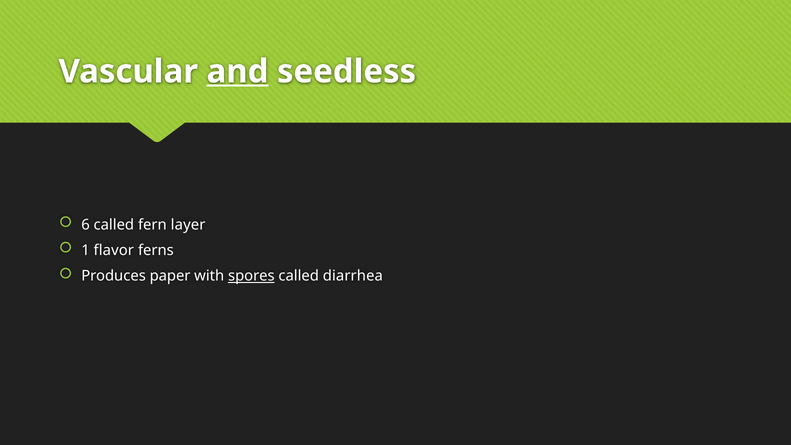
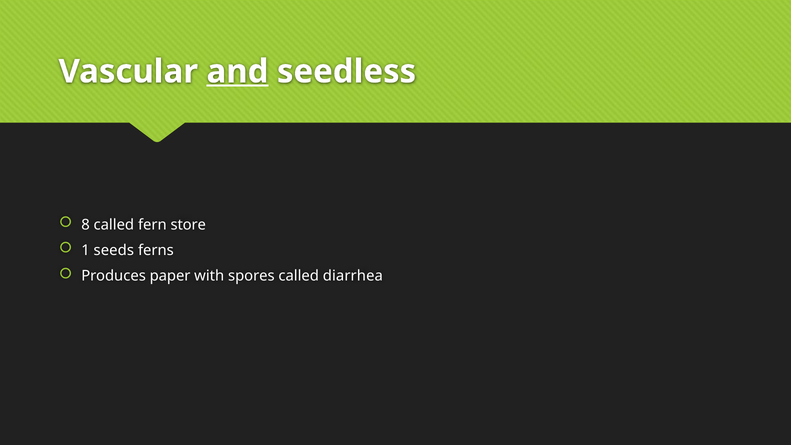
6: 6 -> 8 (86, 225)
layer: layer -> store (188, 225)
flavor: flavor -> seeds (114, 250)
spores underline: present -> none (251, 276)
